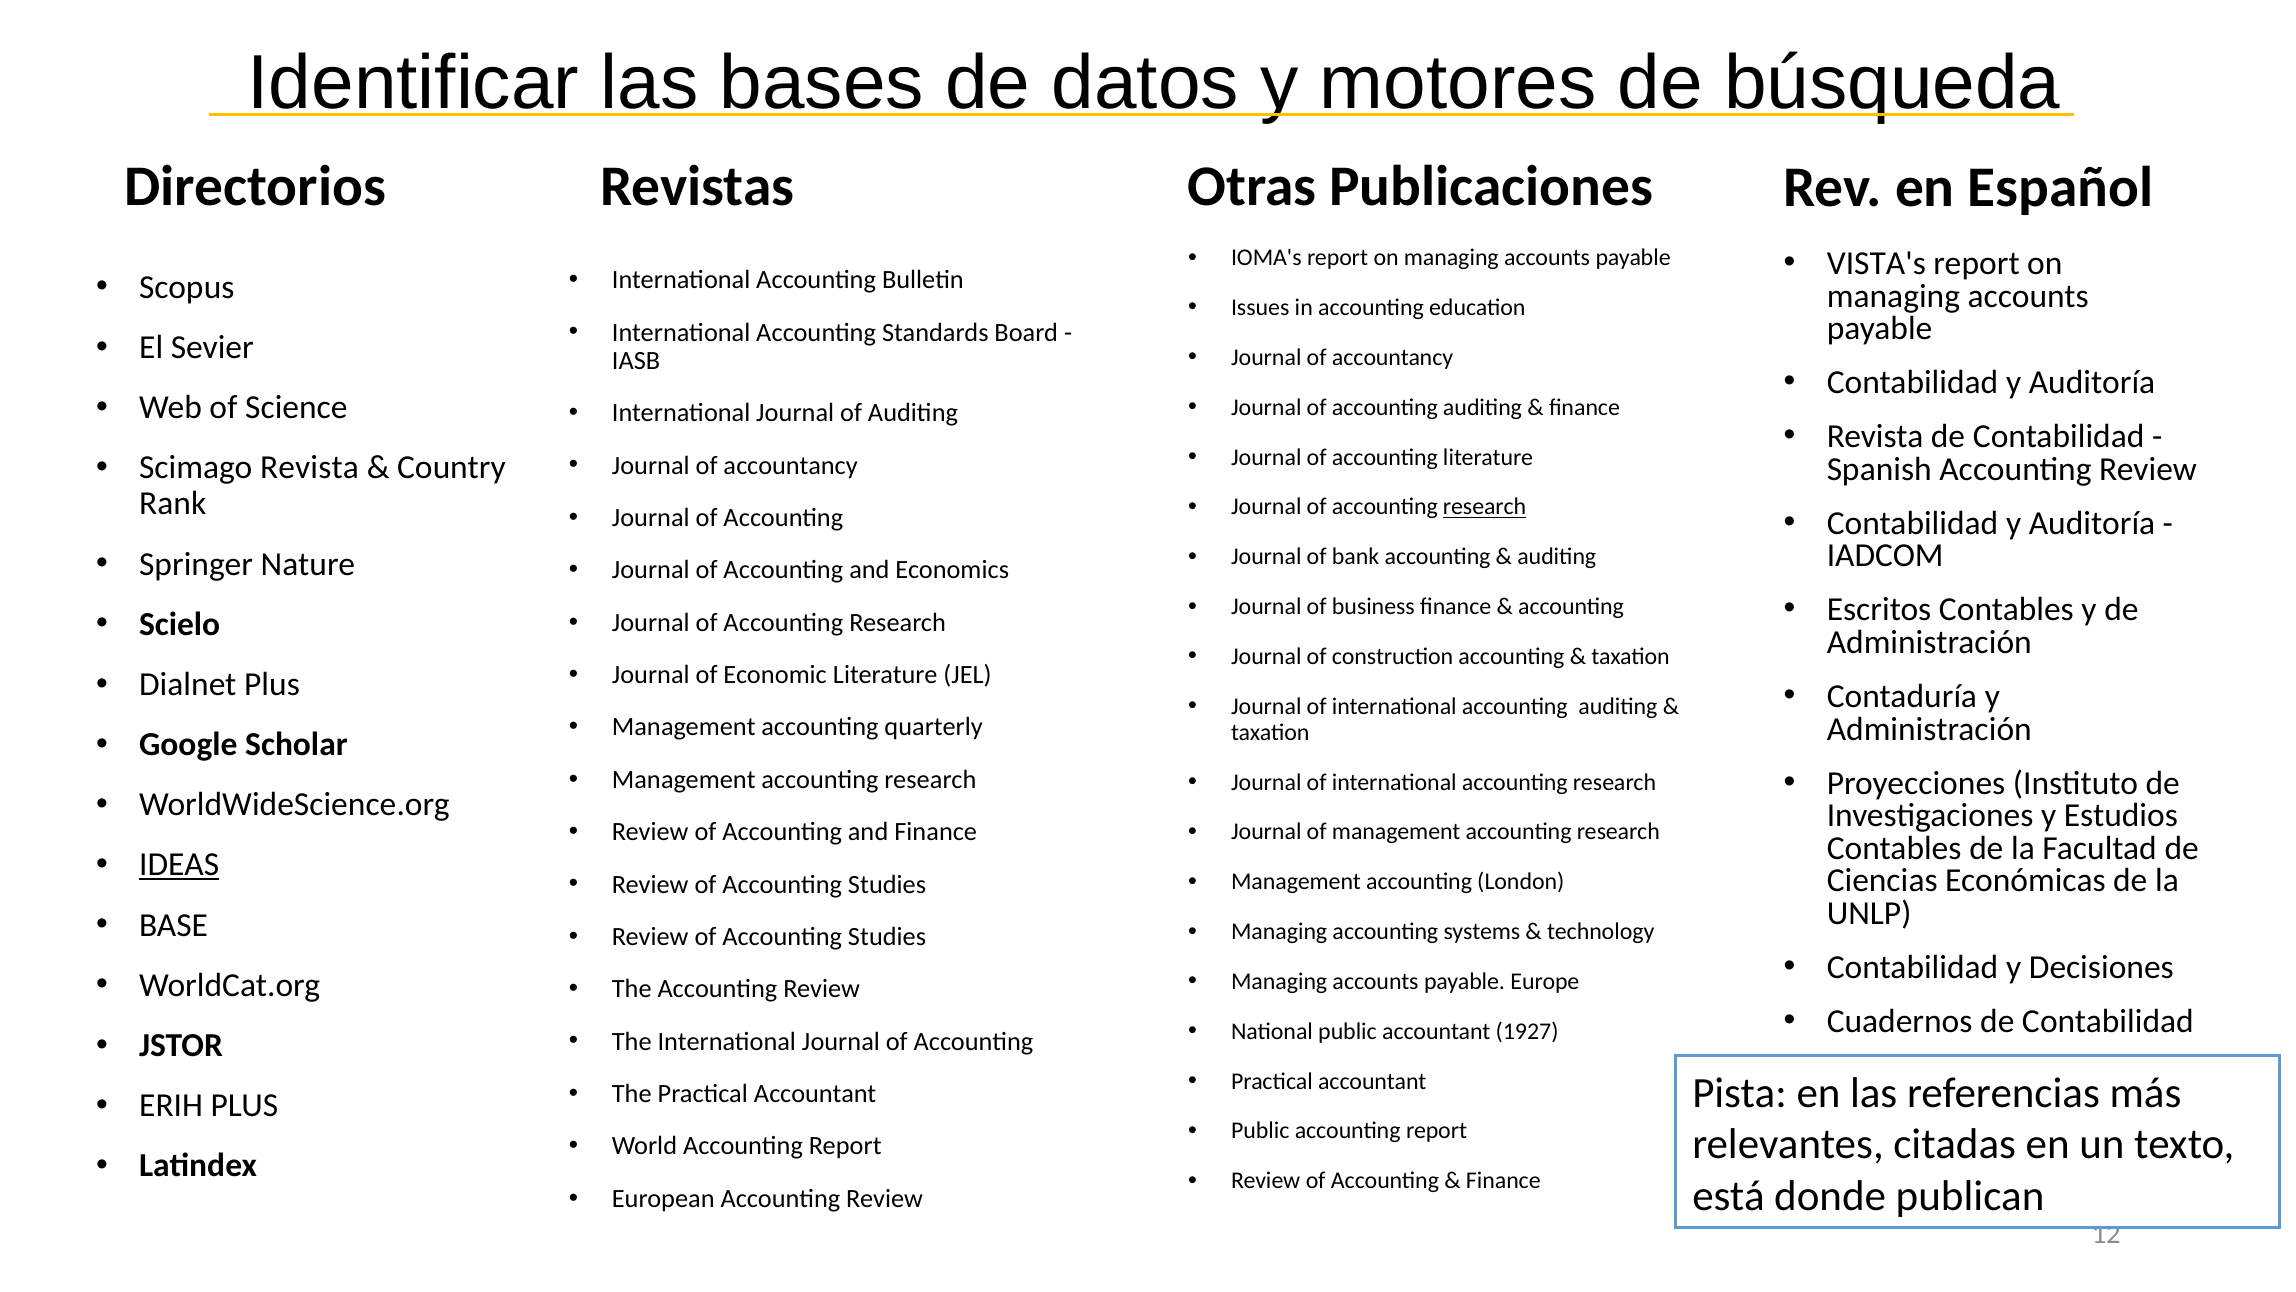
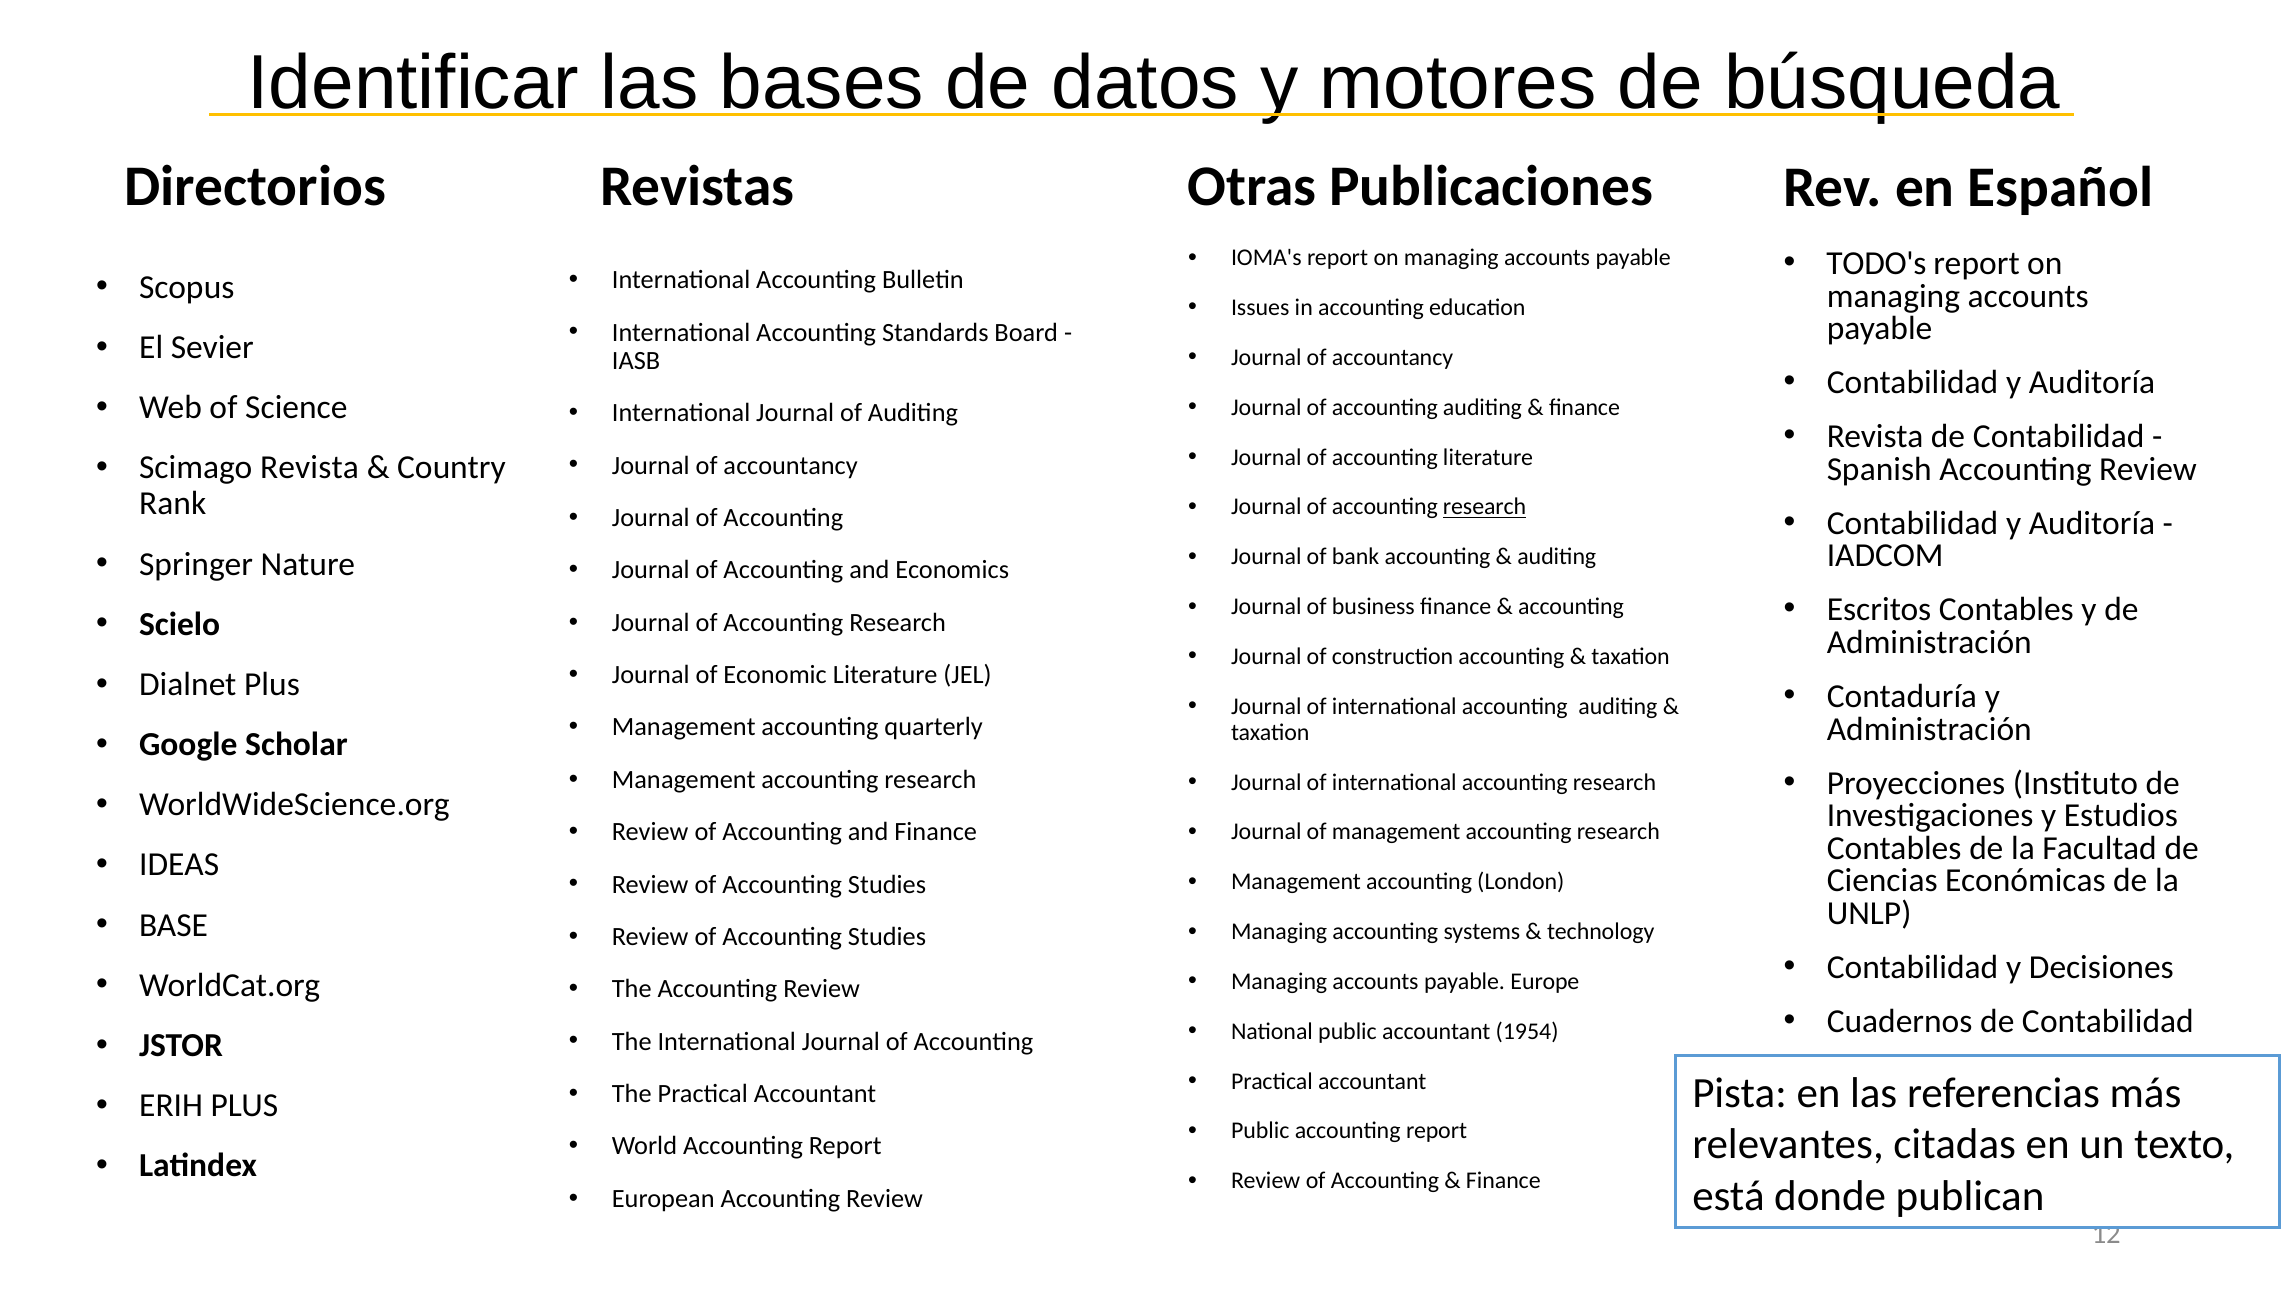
VISTA's: VISTA's -> TODO's (1877, 263)
IDEAS underline: present -> none (179, 864)
1927: 1927 -> 1954 (1527, 1031)
